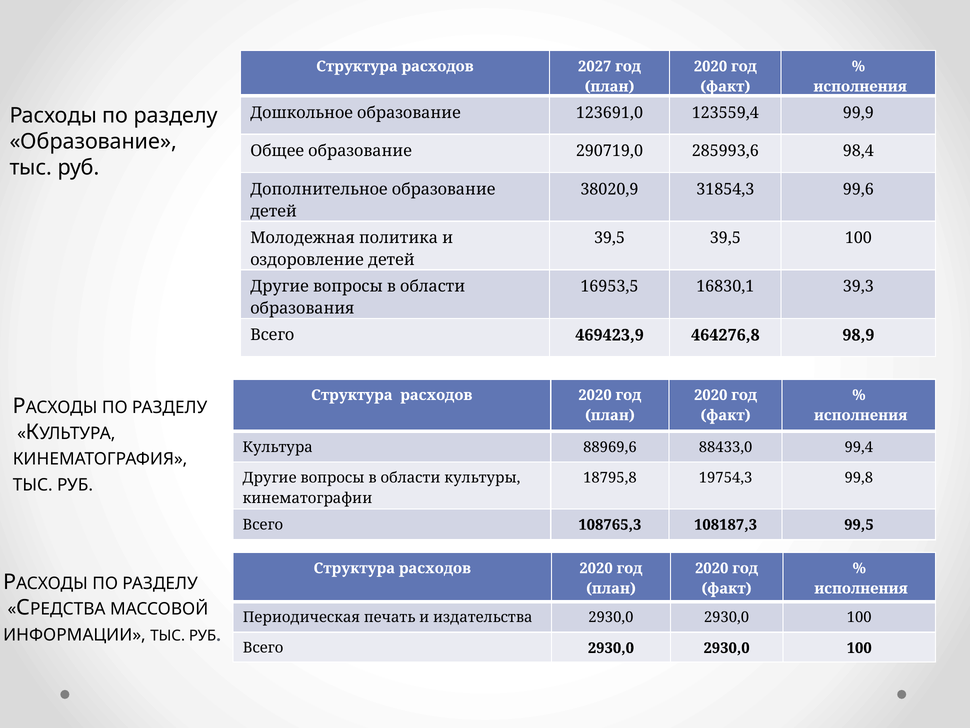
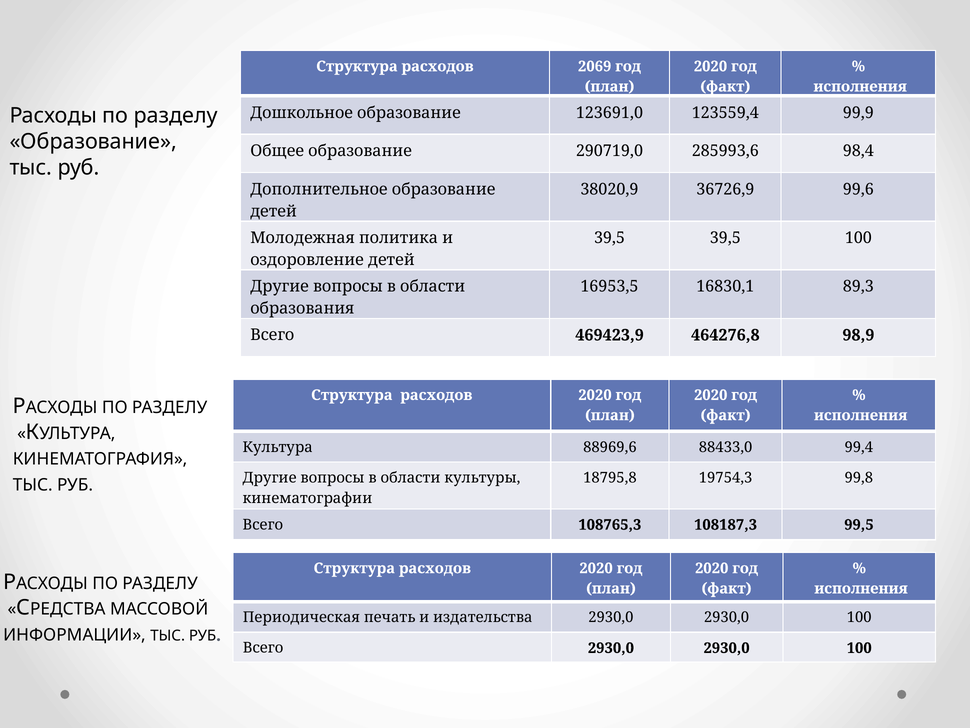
2027: 2027 -> 2069 (595, 66)
31854,3: 31854,3 -> 36726,9 (725, 189)
39,3: 39,3 -> 89,3 (858, 286)
